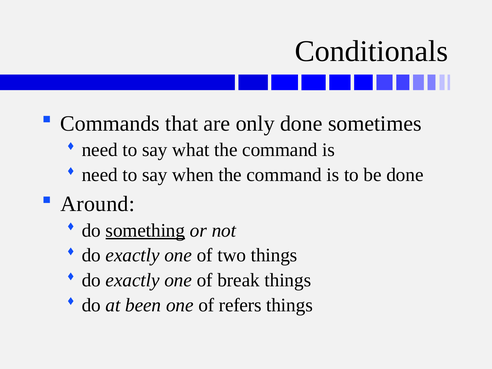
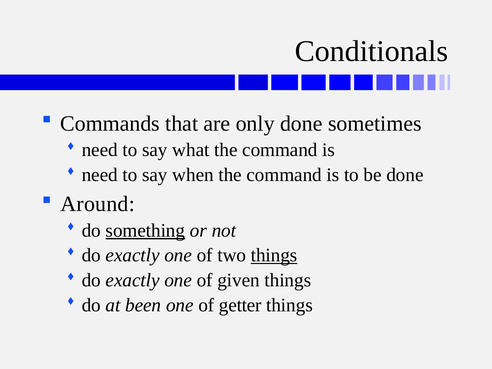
things underline: none -> present (274, 255)
break: break -> given (239, 280)
refers: refers -> getter (240, 305)
